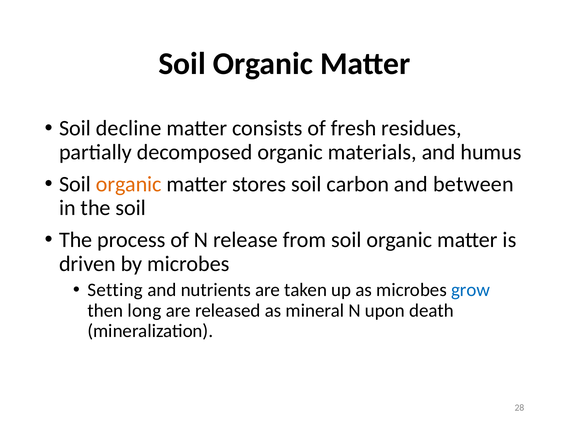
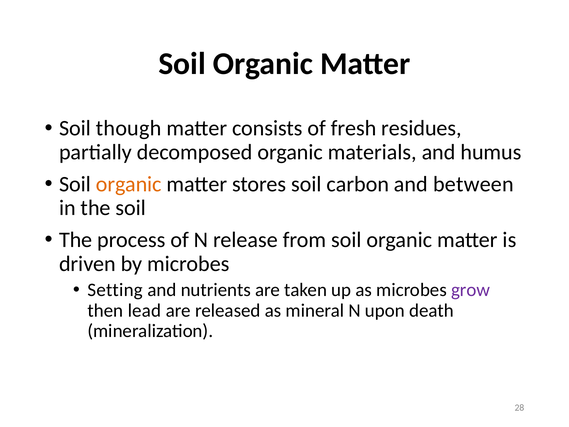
decline: decline -> though (129, 128)
grow colour: blue -> purple (471, 290)
long: long -> lead (144, 310)
